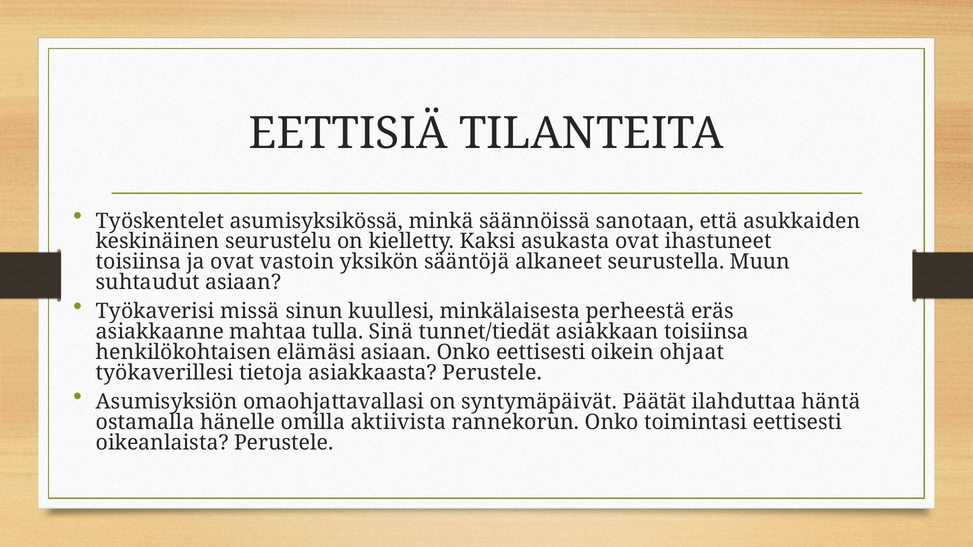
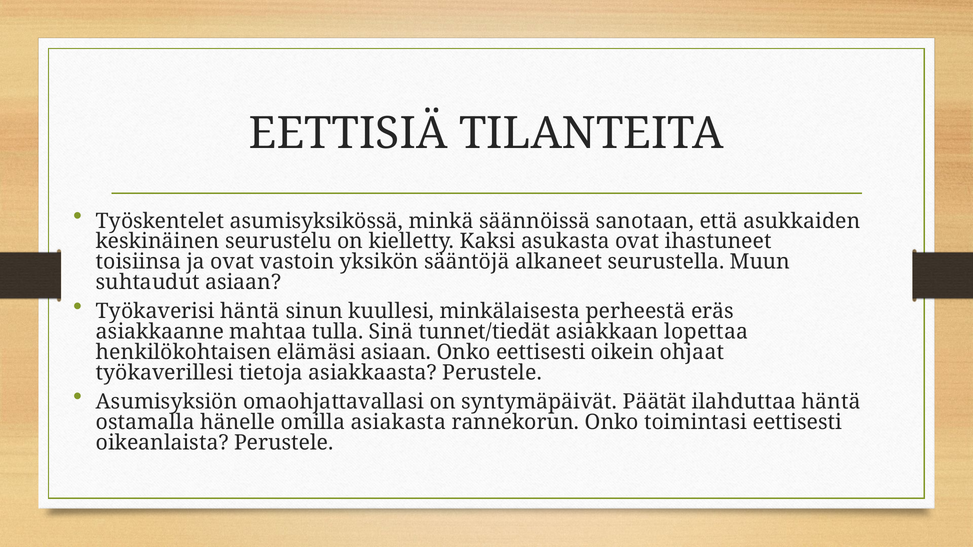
Työkaverisi missä: missä -> häntä (250, 312)
asiakkaan toisiinsa: toisiinsa -> lopettaa (706, 332)
aktiivista: aktiivista -> asiakasta (398, 422)
